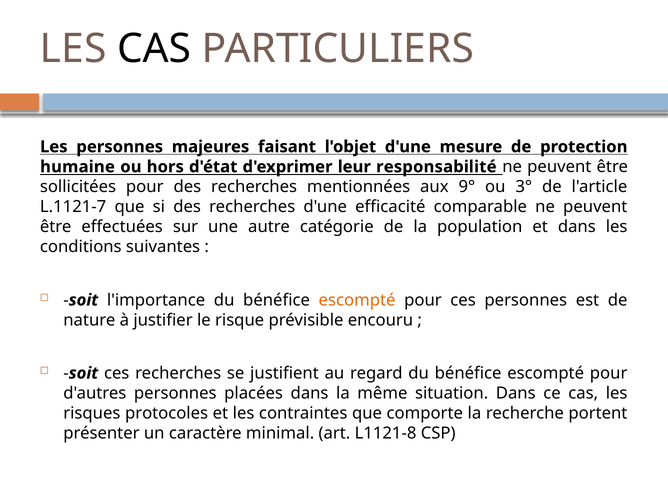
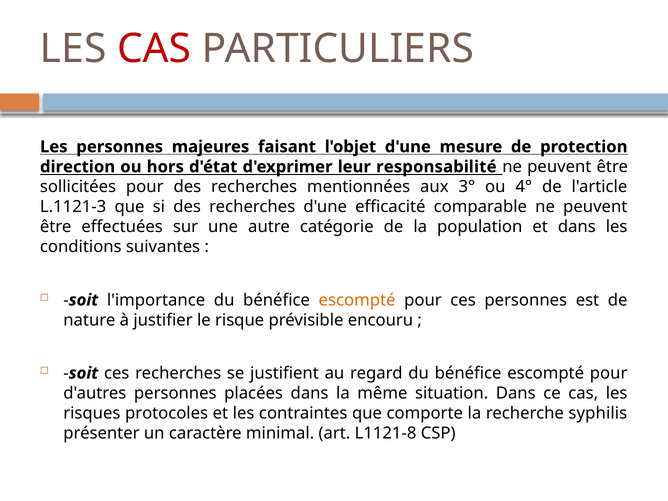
CAS colour: black -> red (154, 49)
humaine: humaine -> direction (78, 167)
9°: 9° -> 3° (467, 187)
3°: 3° -> 4° (524, 187)
L.1121-7: L.1121-7 -> L.1121-3 (73, 207)
portent: portent -> syphilis (598, 413)
